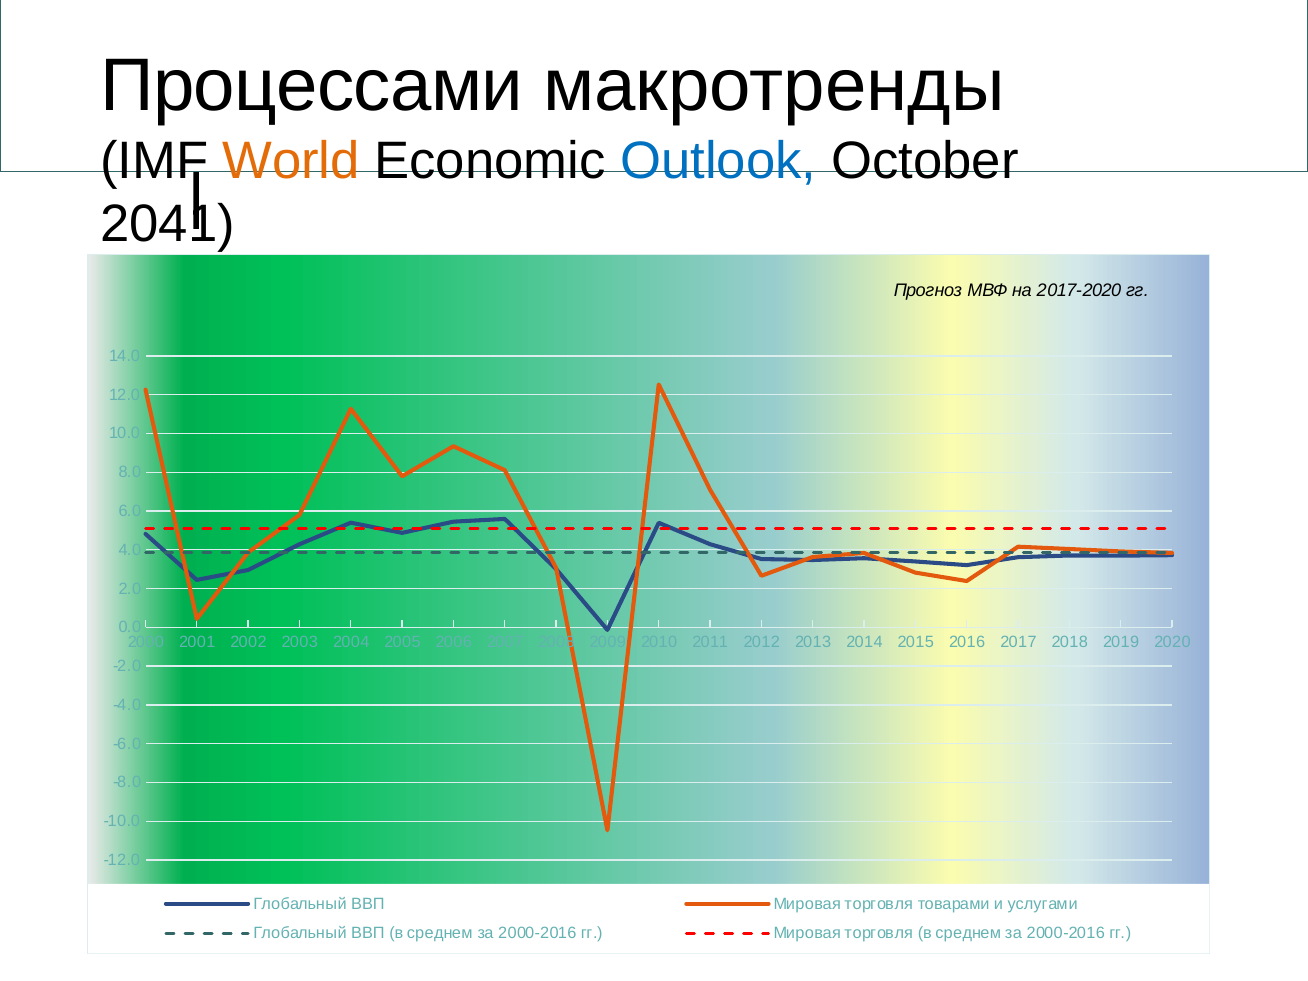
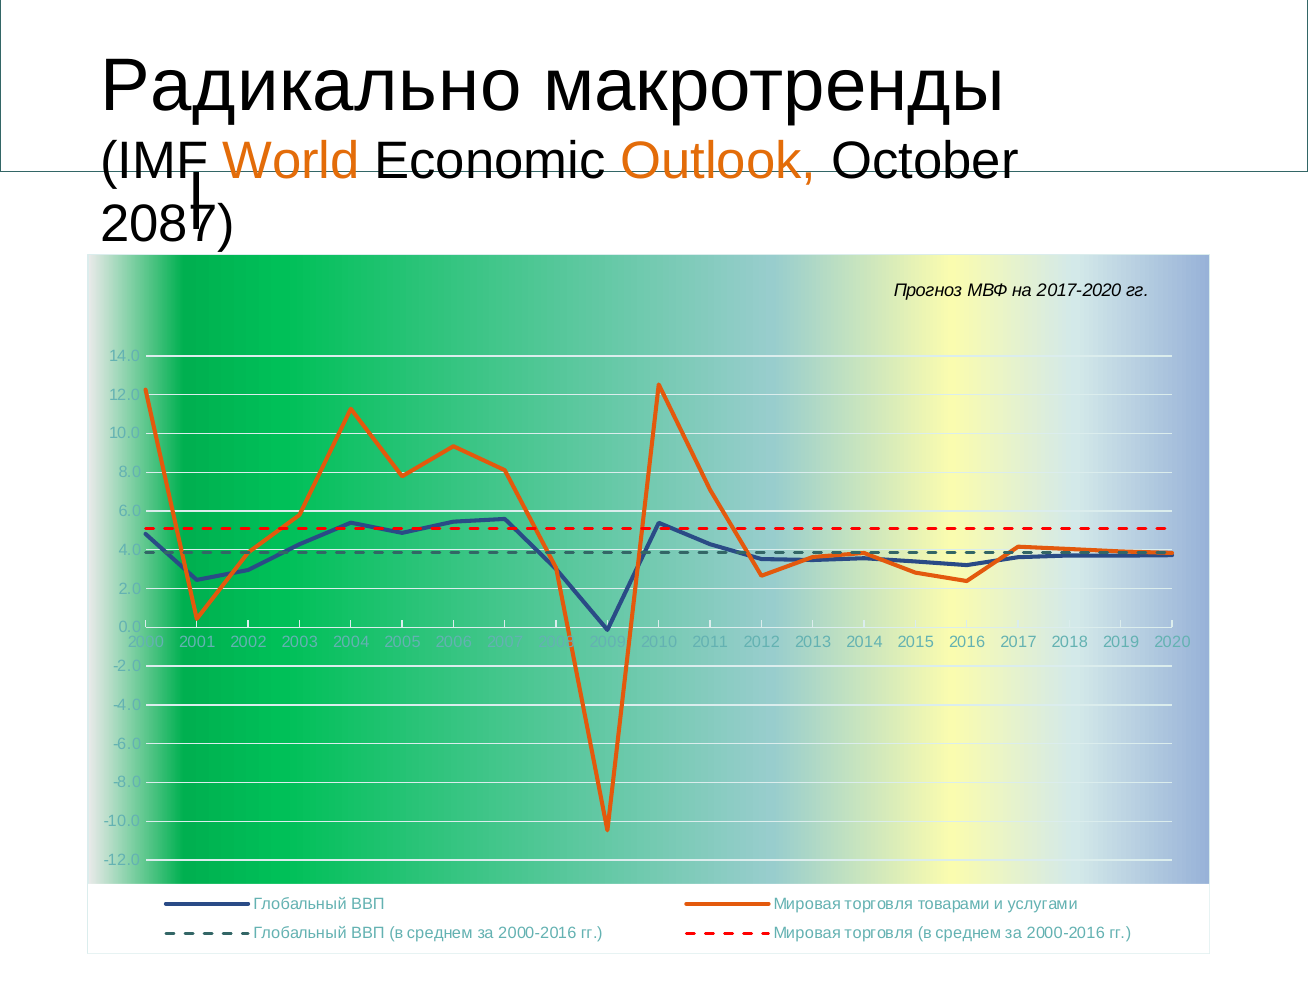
Процессами: Процессами -> Радикально (311, 86)
Outlook colour: blue -> orange (718, 161)
2041: 2041 -> 2087 (168, 224)
